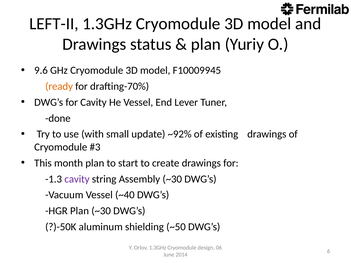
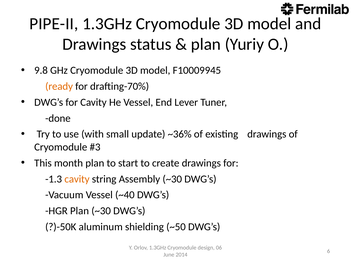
LEFT-II: LEFT-II -> PIPE-II (54, 24)
9.6: 9.6 -> 9.8 (41, 70)
~92%: ~92% -> ~36% (180, 134)
cavity colour: purple -> orange (77, 179)
